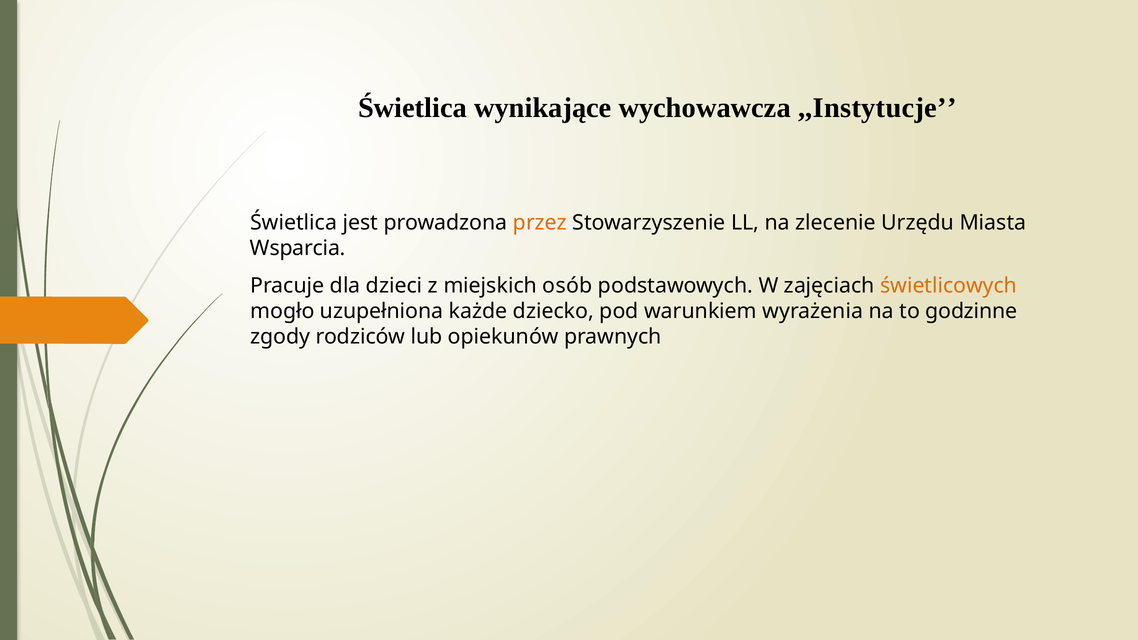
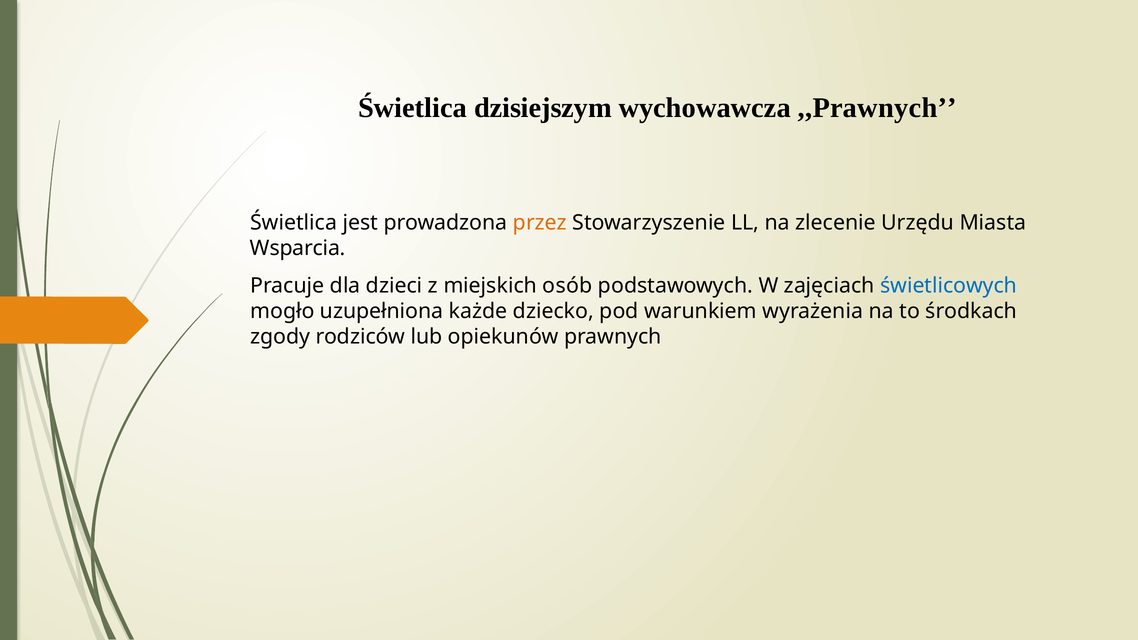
wynikające: wynikające -> dzisiejszym (543, 108)
,,Instytucje: ,,Instytucje -> ,,Prawnych (877, 108)
świetlicowych colour: orange -> blue (949, 286)
godzinne: godzinne -> środkach (971, 311)
